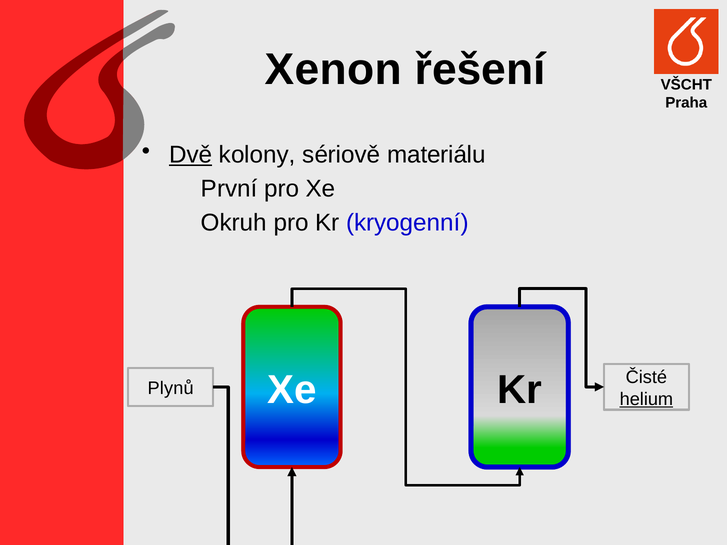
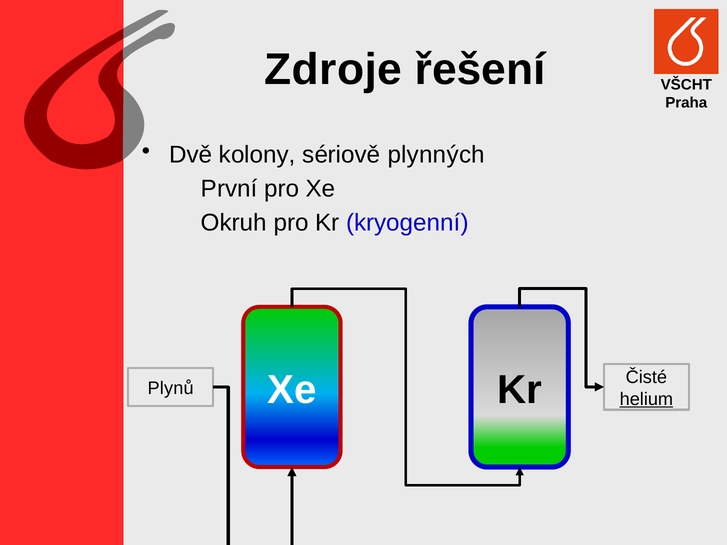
Xenon: Xenon -> Zdroje (333, 70)
Dvě underline: present -> none (191, 155)
materiálu: materiálu -> plynných (436, 155)
